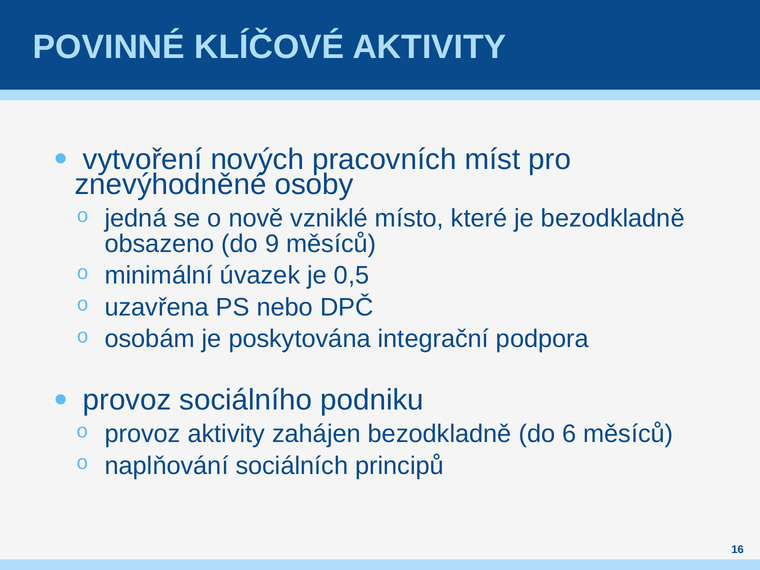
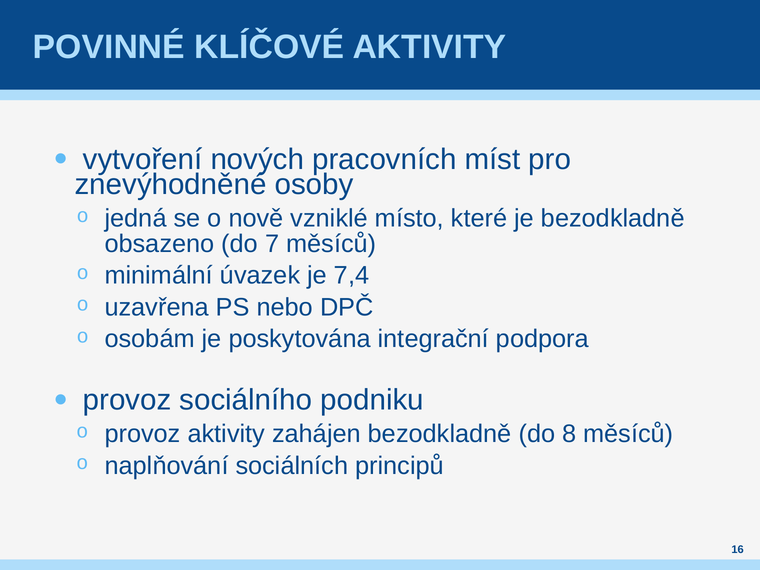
9: 9 -> 7 (272, 244)
0,5: 0,5 -> 7,4 (352, 276)
6: 6 -> 8 (569, 434)
